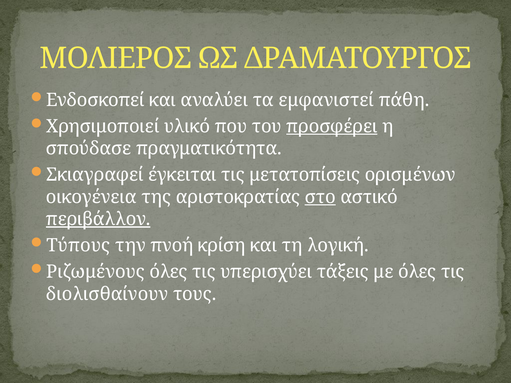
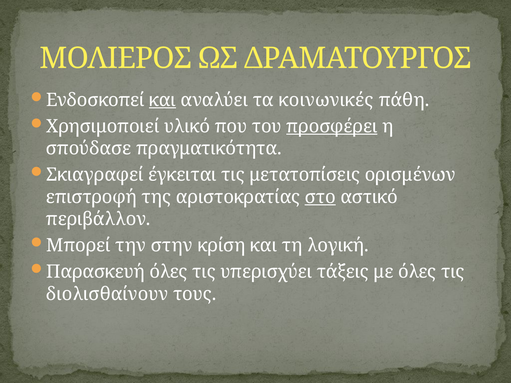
και underline: none -> present (163, 100)
εμφανιστεί: εμφανιστεί -> κοινωνικές (326, 100)
οικογένεια: οικογένεια -> επιστροφή (91, 197)
περιβάλλον underline: present -> none (98, 219)
Τύπους: Τύπους -> Μπορεί (78, 246)
πνοή: πνοή -> στην (172, 246)
Ριζωμένους: Ριζωμένους -> Παρασκευή (96, 272)
